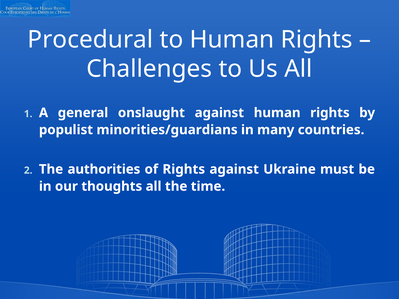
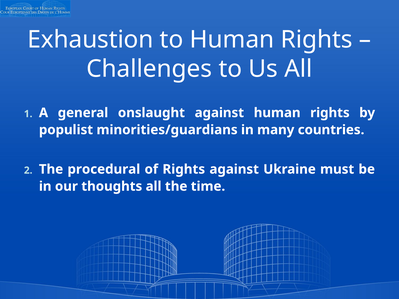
Procedural: Procedural -> Exhaustion (90, 40)
authorities: authorities -> procedural (104, 169)
